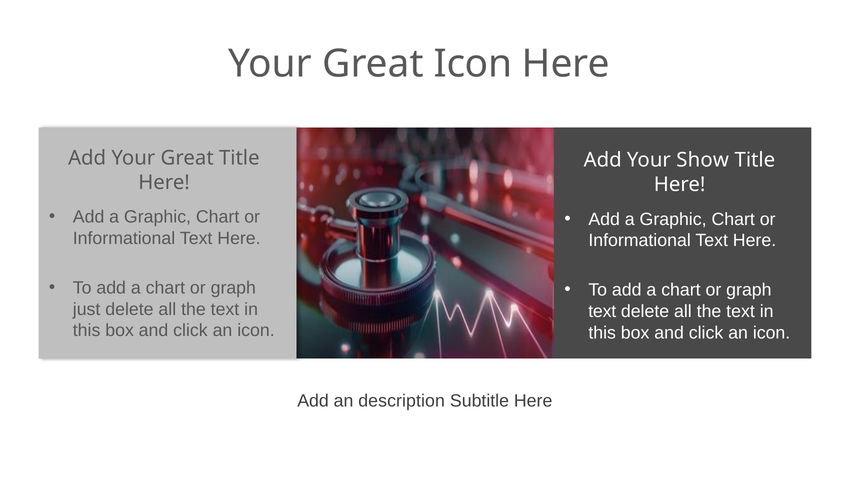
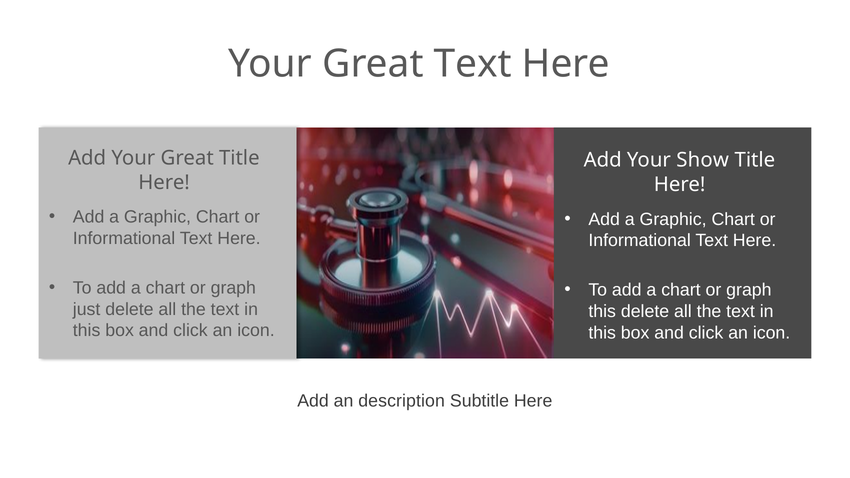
Great Icon: Icon -> Text (473, 64)
text: text -> this (602, 311)
